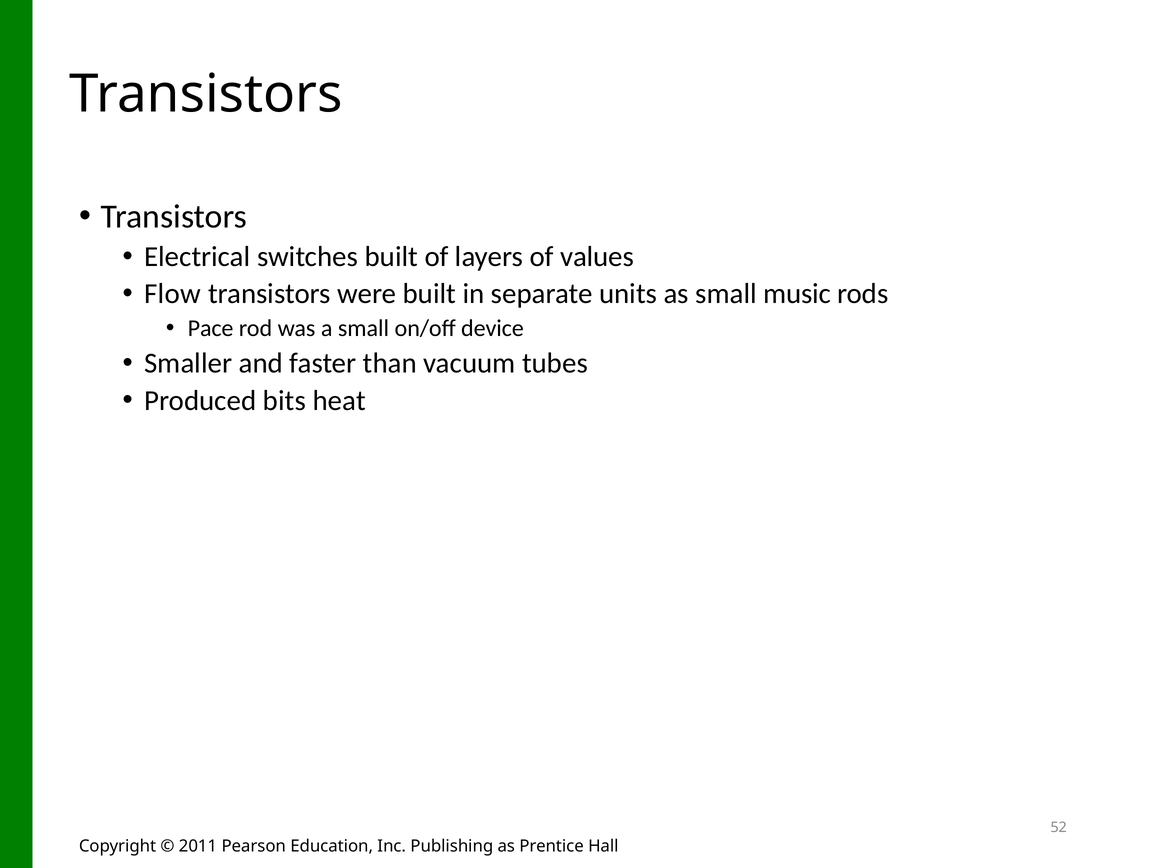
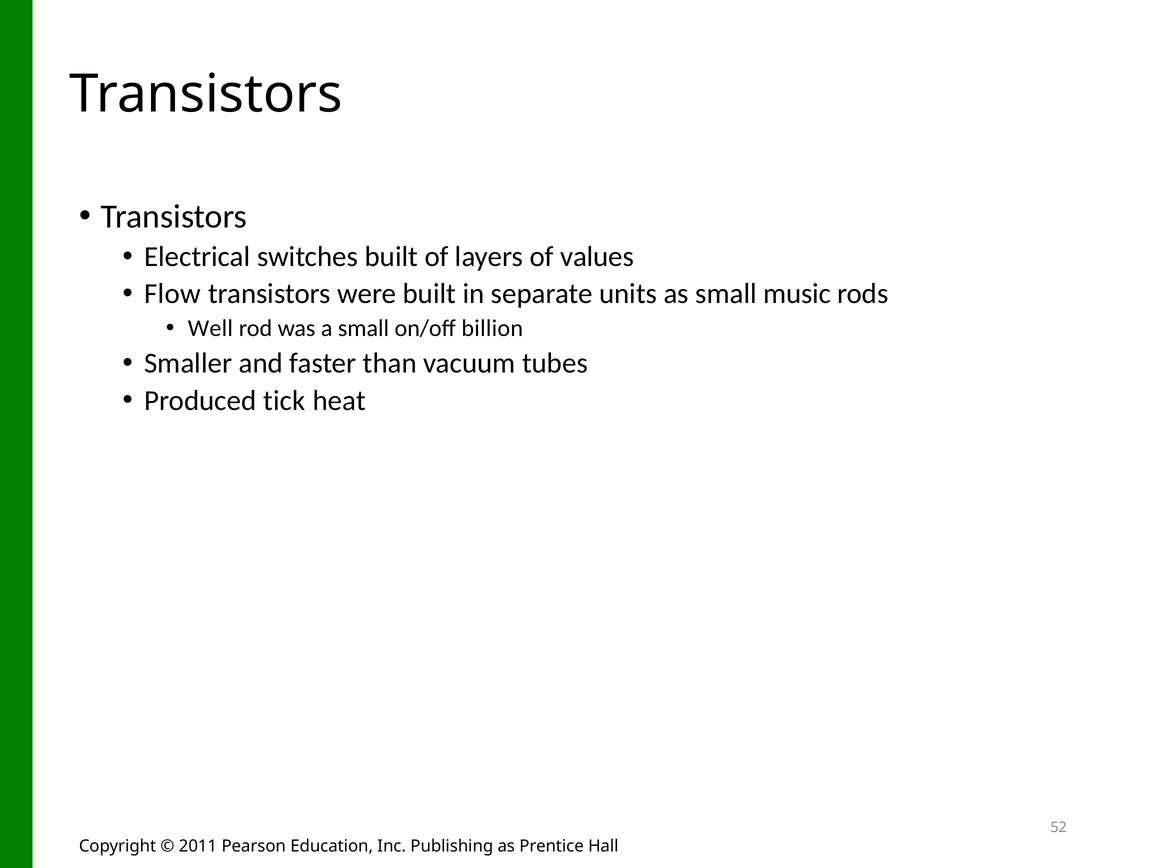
Pace: Pace -> Well (210, 329)
device: device -> billion (492, 329)
bits: bits -> tick (284, 401)
